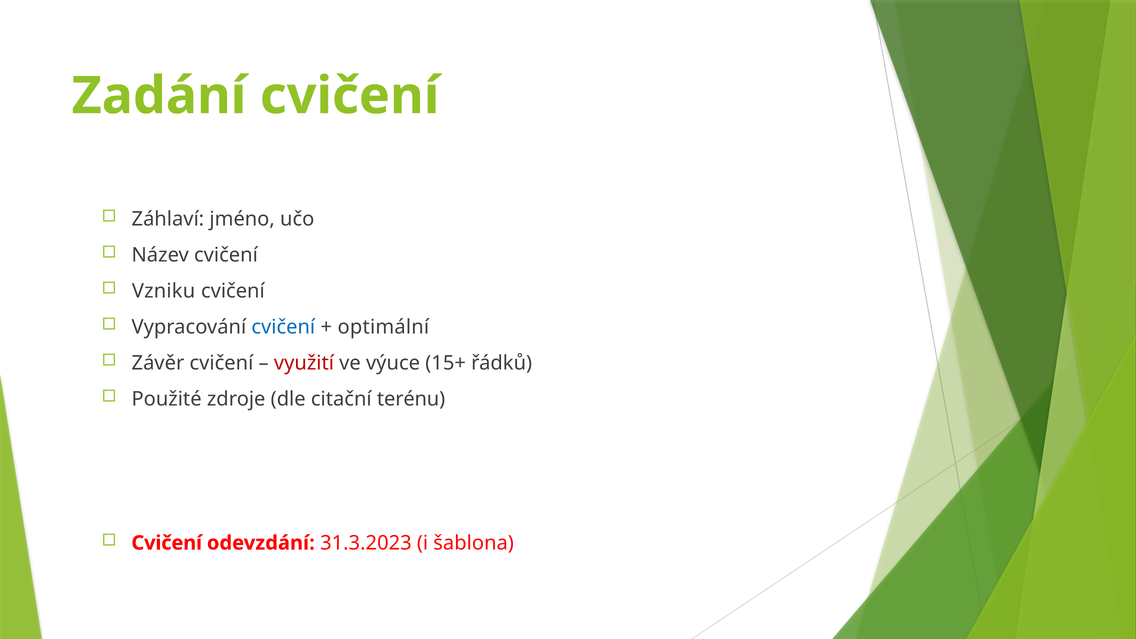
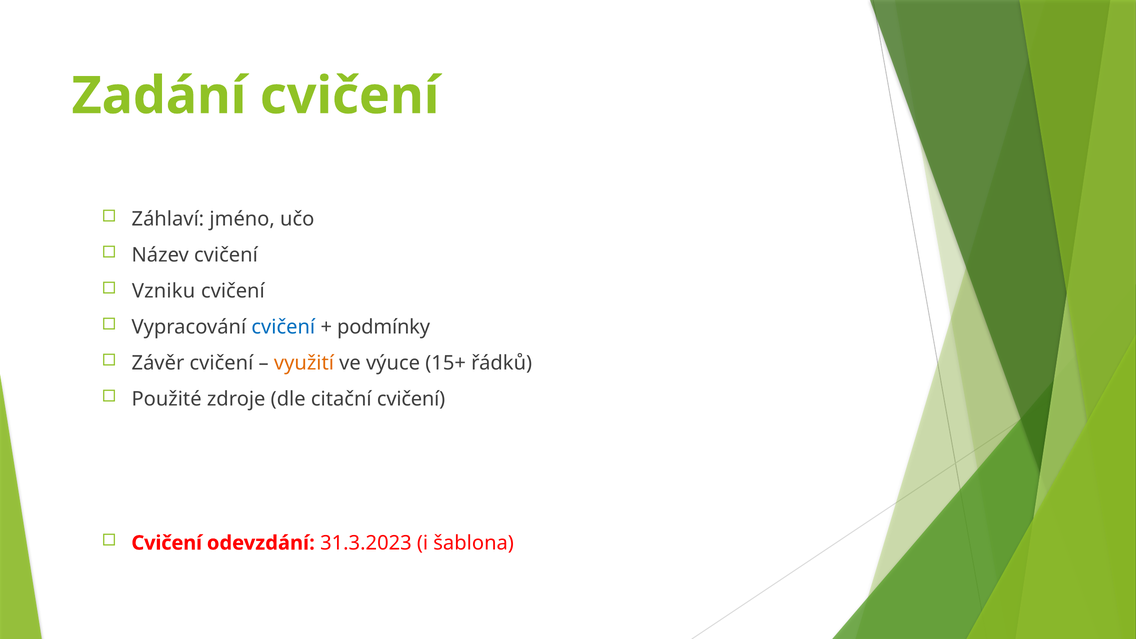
optimální: optimální -> podmínky (384, 327)
využití colour: red -> orange (304, 363)
citační terénu: terénu -> cvičení (411, 399)
